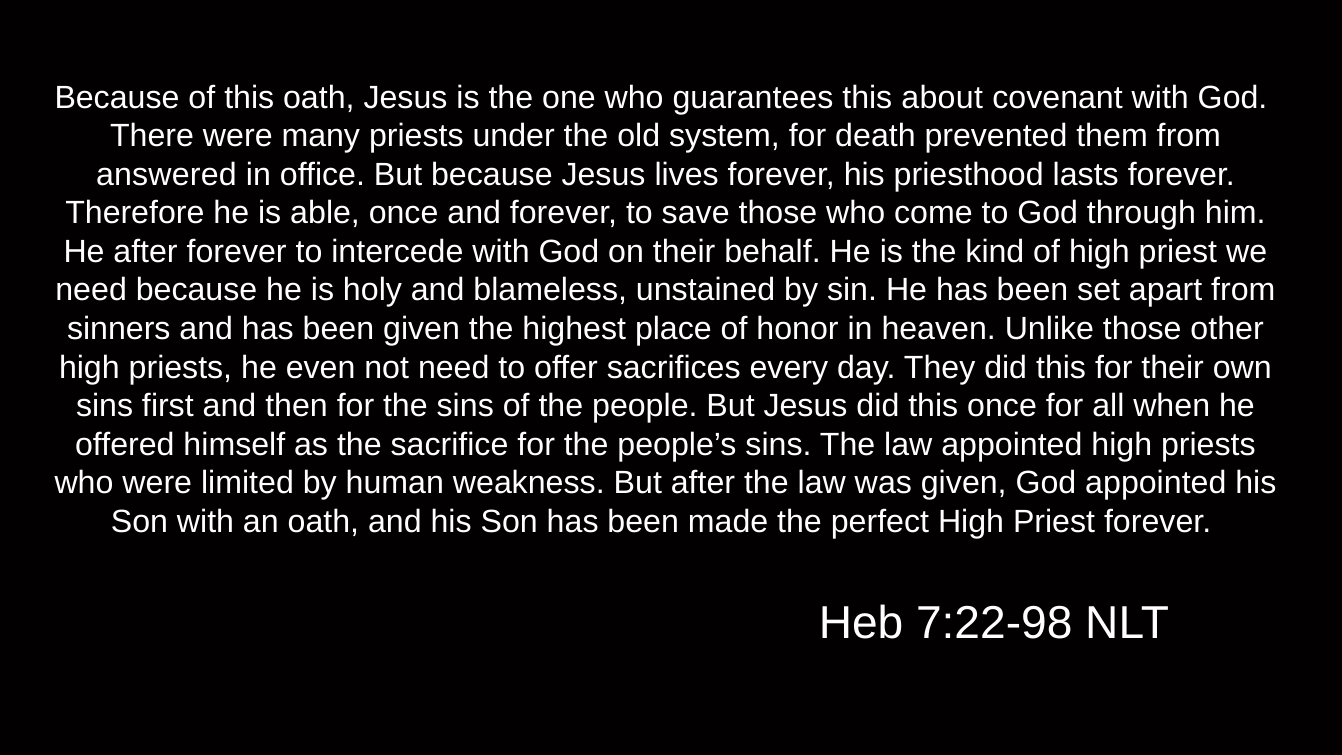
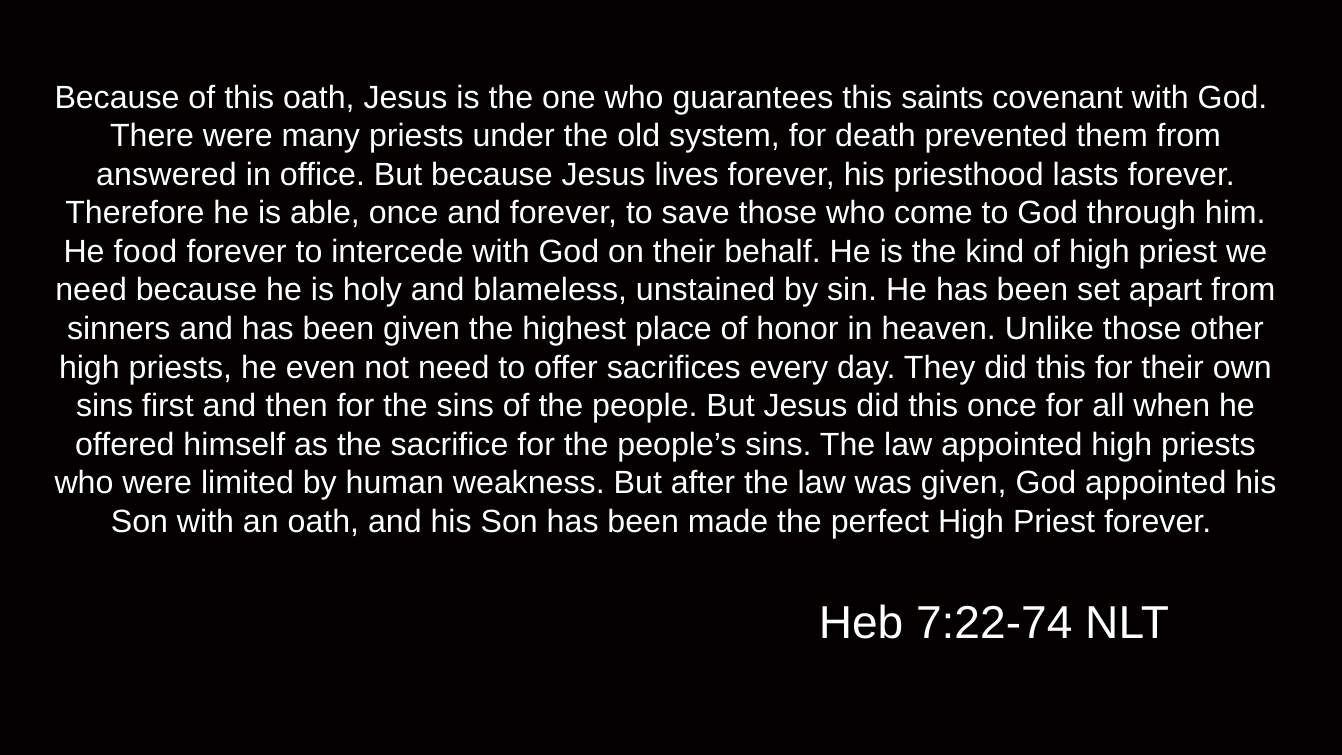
about: about -> saints (942, 97)
He after: after -> food (145, 252)
7:22-98: 7:22-98 -> 7:22-74 (994, 623)
